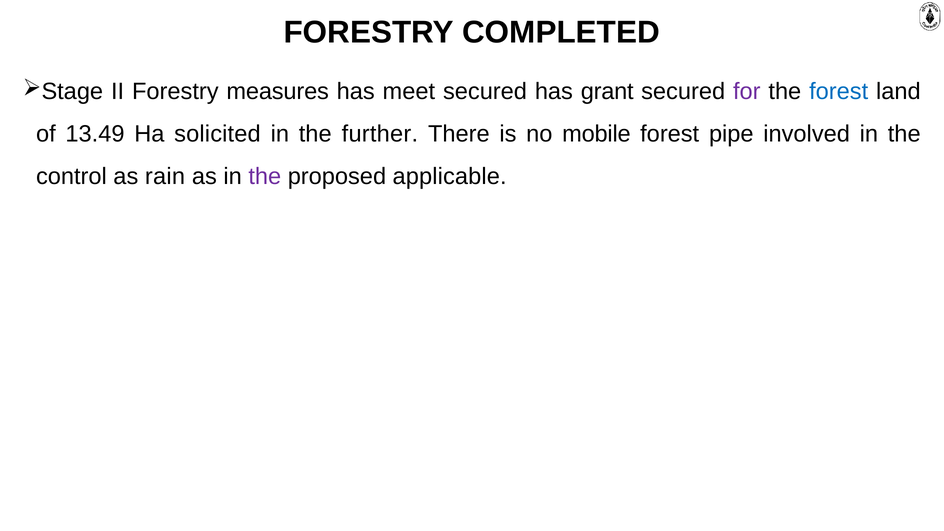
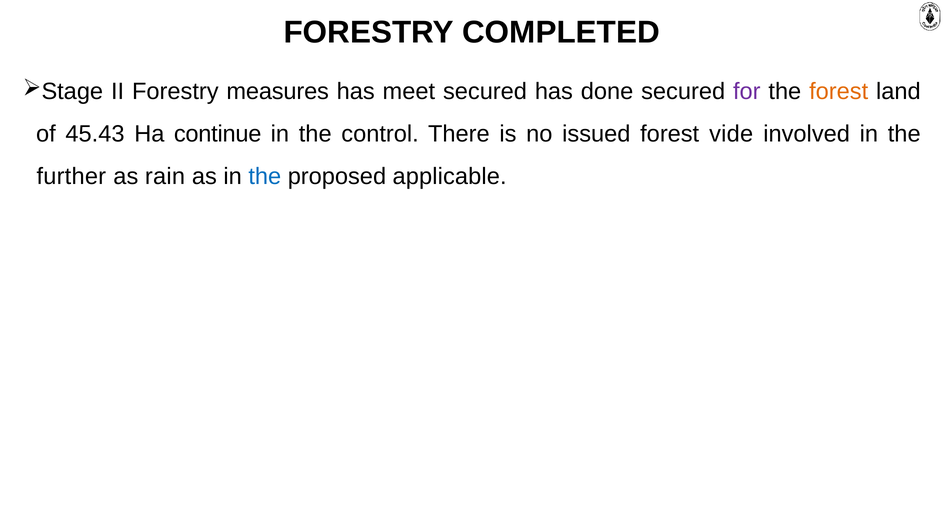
grant: grant -> done (607, 92)
forest colour: blue -> orange (839, 92)
13.49: 13.49 -> 45.43 (95, 134)
solicited: solicited -> continue (218, 134)
further: further -> control (380, 134)
mobile: mobile -> issued (596, 134)
pipe: pipe -> vide (731, 134)
control: control -> further (71, 177)
the colour: purple -> blue (265, 177)
